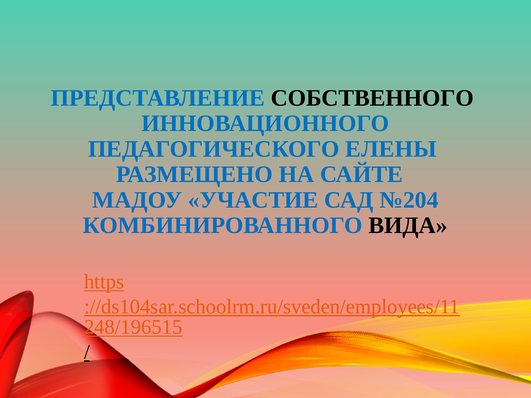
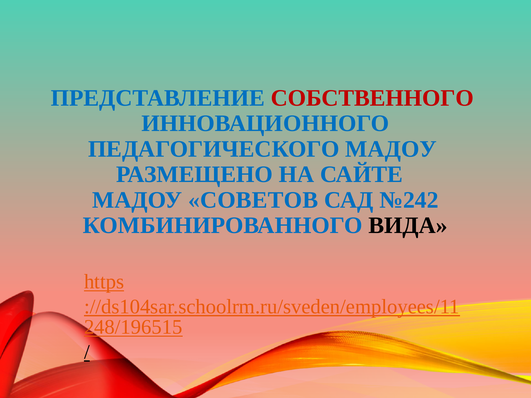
СОБСТВЕННОГО colour: black -> red (372, 98)
ПЕДАГОГИЧЕСКОГО ЕЛЕНЫ: ЕЛЕНЫ -> МАДОУ (391, 149)
УЧАСТИЕ: УЧАСТИЕ -> СОВЕТОВ (253, 200)
№204: №204 -> №242 (409, 200)
